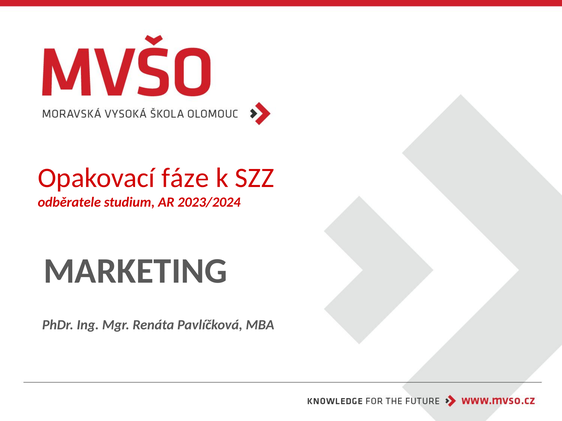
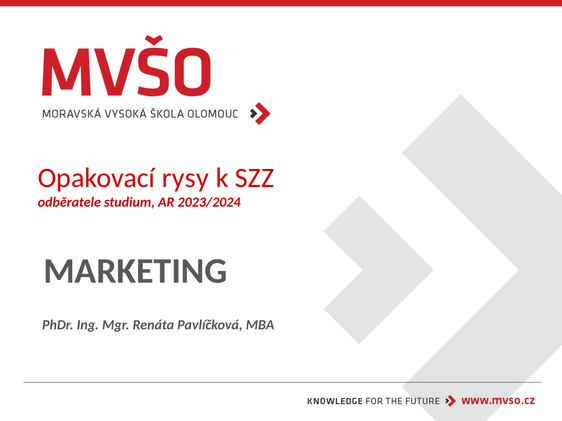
fáze: fáze -> rysy (185, 178)
